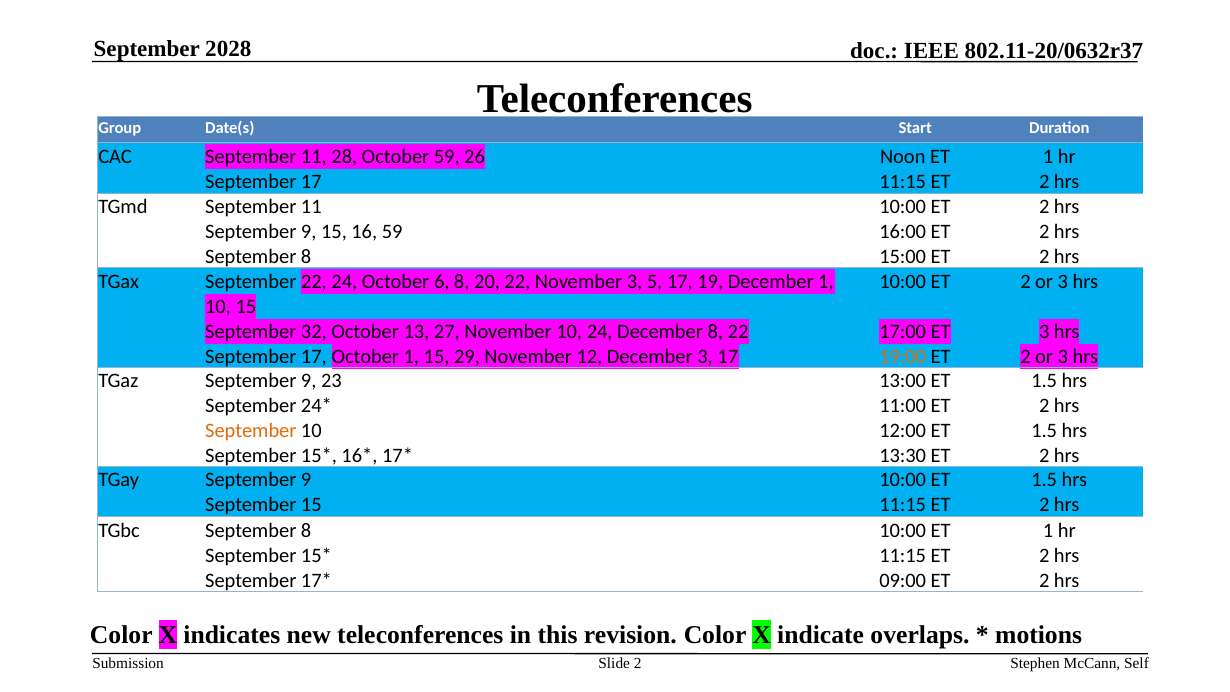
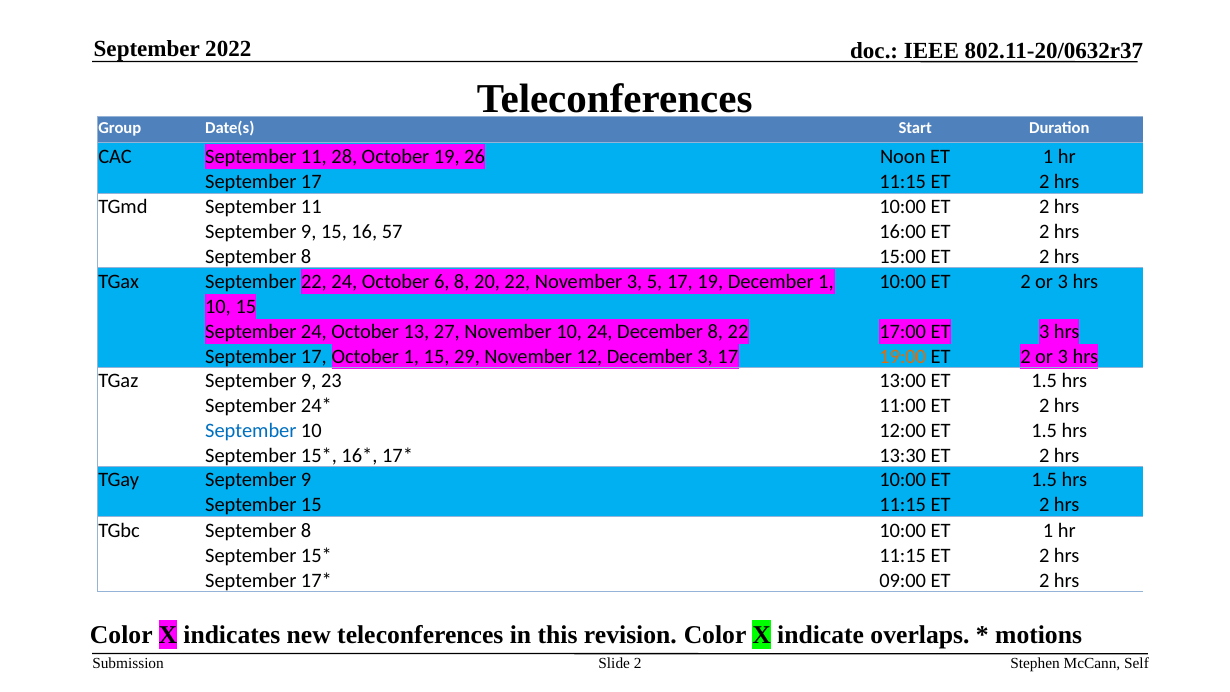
2028: 2028 -> 2022 (228, 49)
October 59: 59 -> 19 (447, 156)
16 59: 59 -> 57 (392, 232)
September 32: 32 -> 24 (314, 331)
September colour: orange -> blue (251, 431)
